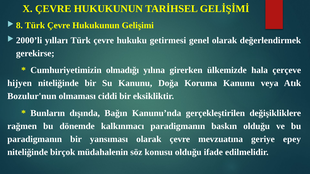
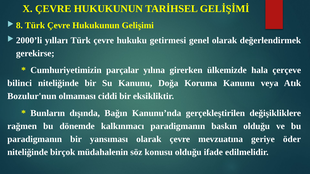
olmadığı: olmadığı -> parçalar (123, 70)
hijyen: hijyen -> bilinci (20, 83)
epey: epey -> öder (292, 139)
